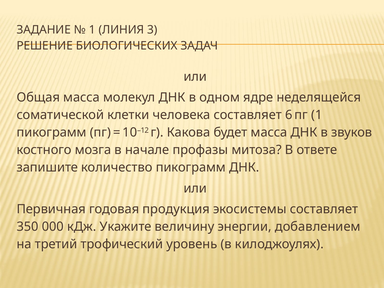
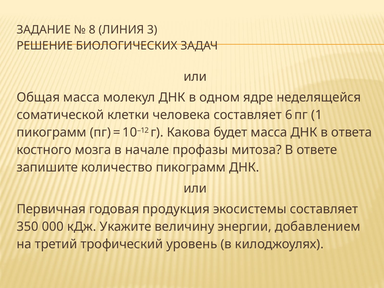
1: 1 -> 8 (92, 30)
звуков: звуков -> ответа (352, 132)
